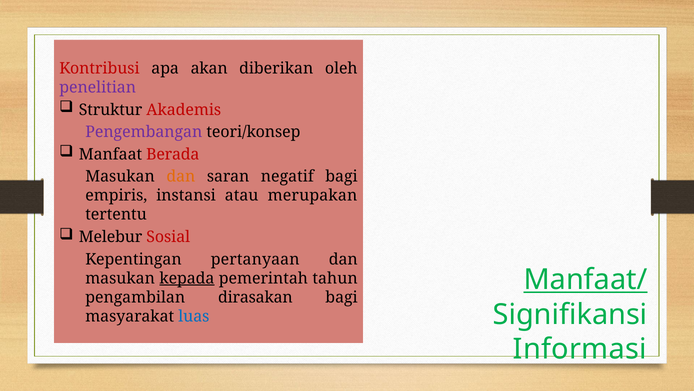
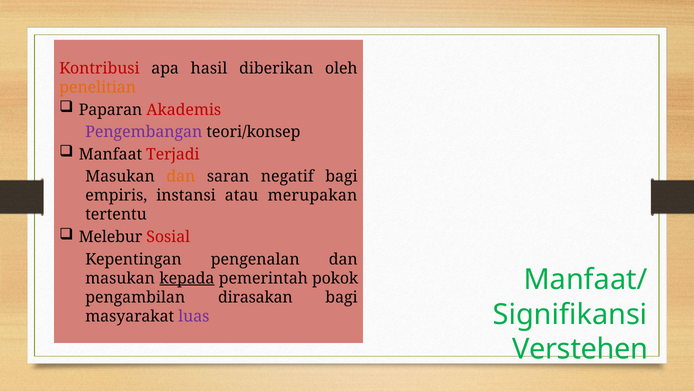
akan: akan -> hasil (209, 68)
penelitian colour: purple -> orange (98, 87)
Struktur: Struktur -> Paparan (111, 110)
Berada: Berada -> Terjadi (173, 154)
pertanyaan: pertanyaan -> pengenalan (255, 259)
Manfaat/ underline: present -> none (586, 279)
tahun: tahun -> pokok (335, 278)
luas colour: blue -> purple (194, 316)
Informasi: Informasi -> Verstehen (580, 349)
